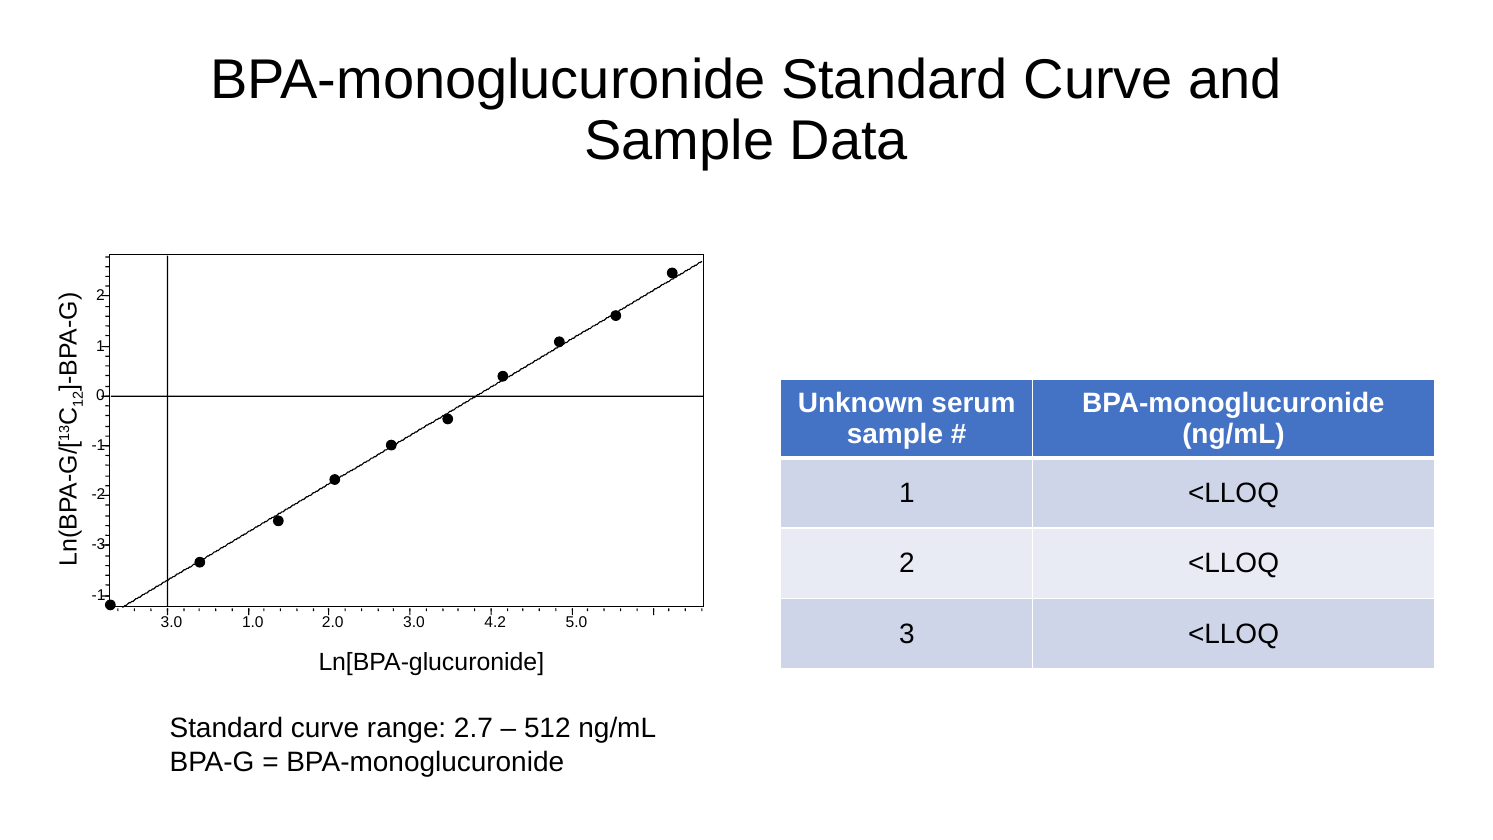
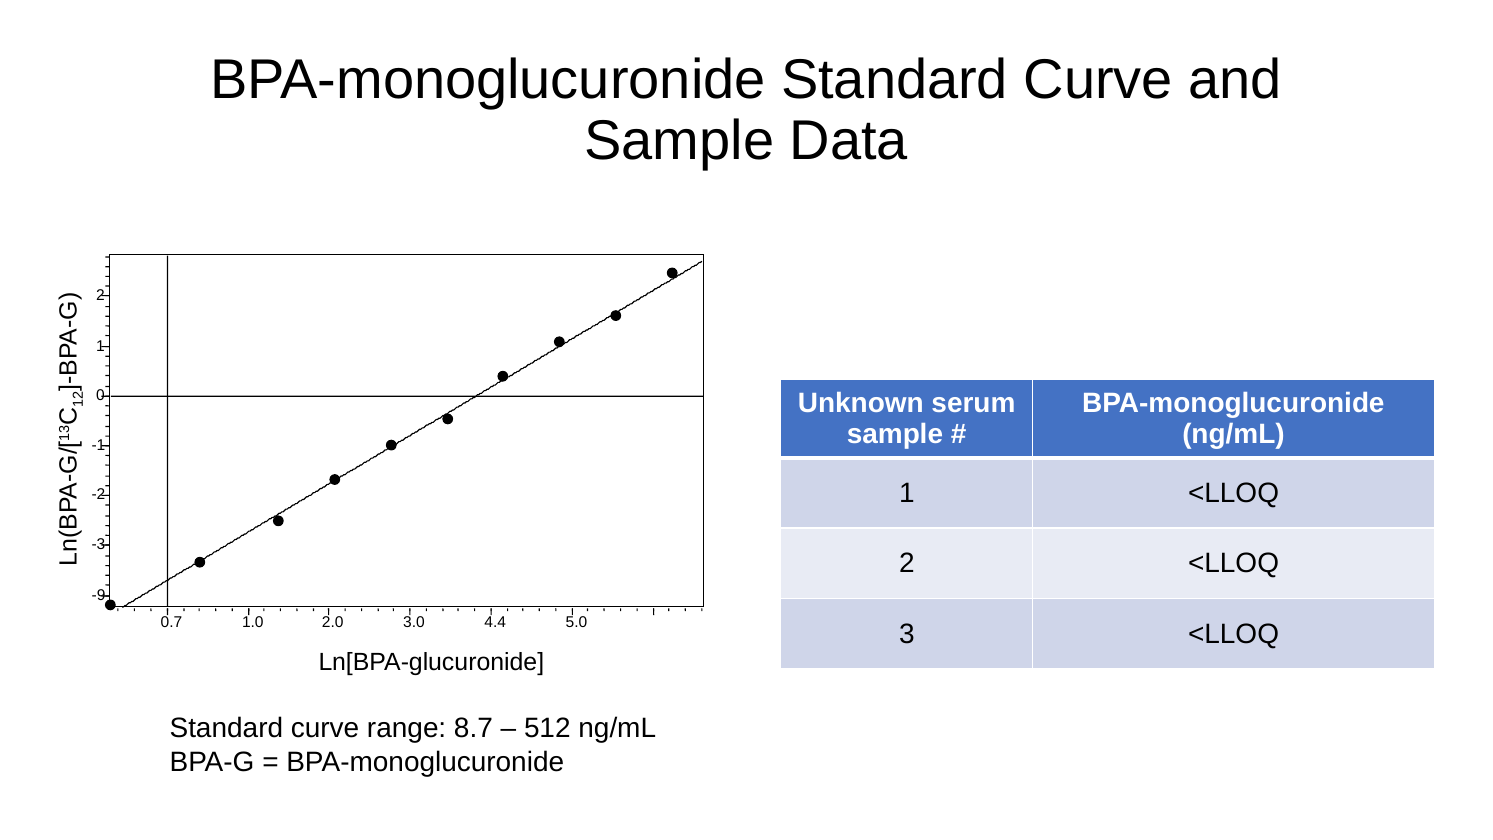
-1: -1 -> -9 (99, 595)
3.0: 3.0 -> 0.7 (172, 623)
4.2: 4.2 -> 4.4 (495, 623)
2.7: 2.7 -> 8.7 (473, 728)
